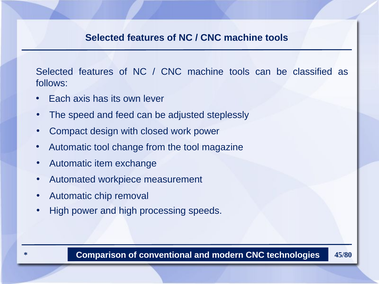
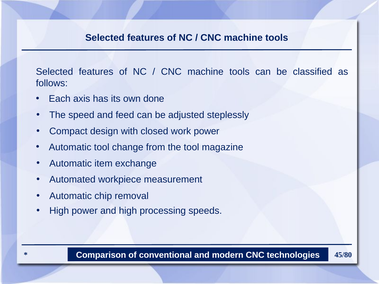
lever: lever -> done (154, 99)
